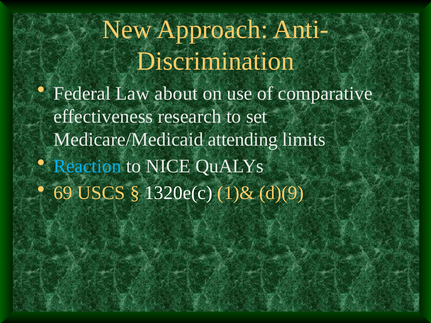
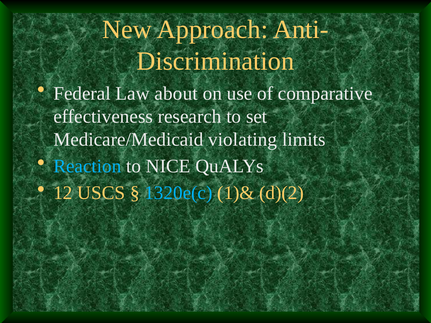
attending: attending -> violating (243, 139)
69: 69 -> 12 (63, 193)
1320e(c colour: white -> light blue (178, 193)
d)(9: d)(9 -> d)(2 (282, 193)
